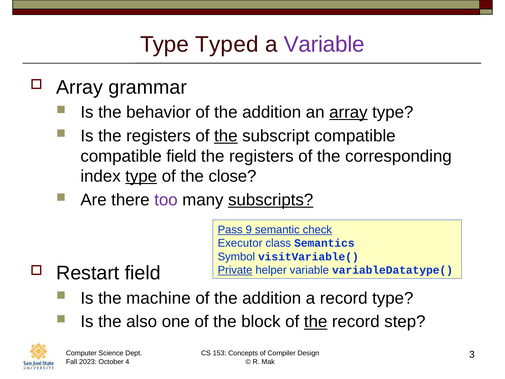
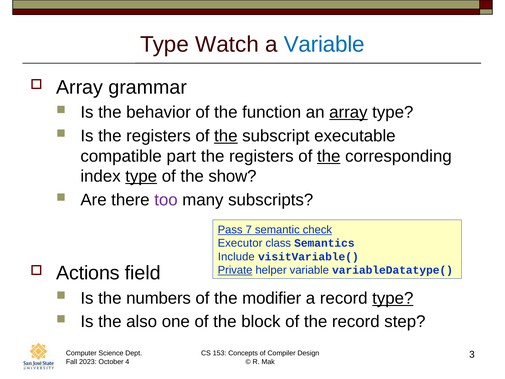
Typed: Typed -> Watch (227, 44)
Variable colour: purple -> blue (324, 44)
addition: addition -> function (272, 112)
subscript compatible: compatible -> executable (355, 136)
compatible field: field -> part (181, 156)
the underline: none -> present (329, 156)
close: close -> show (232, 176)
subscripts underline: present -> none (271, 200)
9: 9 -> 7 (249, 230)
Symbol: Symbol -> Include (236, 257)
Restart: Restart -> Actions (88, 273)
machine: machine -> numbers (159, 298)
addition: addition -> modifier (272, 298)
type underline: none -> present (393, 298)
the underline: present -> none (316, 322)
